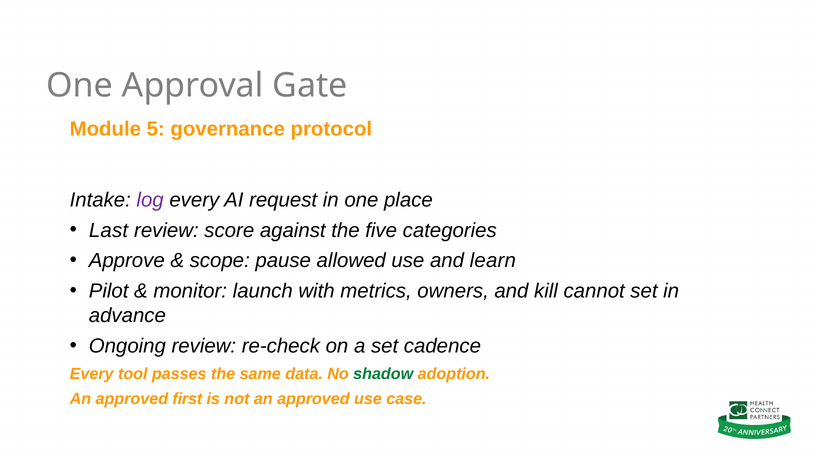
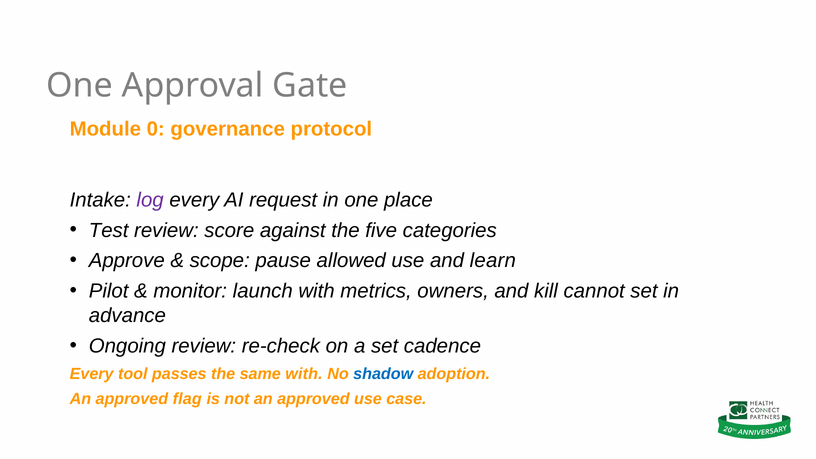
5: 5 -> 0 (156, 129)
Last: Last -> Test (109, 230)
same data: data -> with (304, 374)
shadow colour: green -> blue (383, 374)
first: first -> flag (187, 399)
